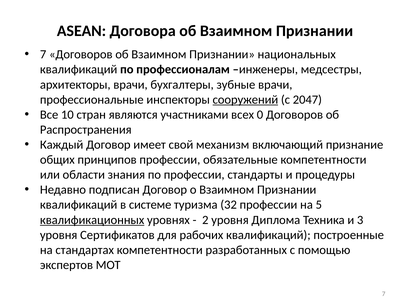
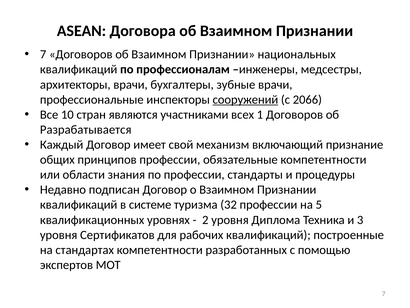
2047: 2047 -> 2066 (307, 99)
0: 0 -> 1 (260, 114)
Распространения: Распространения -> Разрабатывается (86, 129)
квалификационных underline: present -> none (92, 220)
